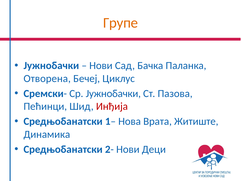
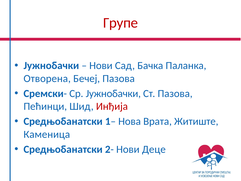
Групе colour: orange -> red (121, 23)
Бечеј Циклус: Циклус -> Пазова (119, 78)
Динамика: Динамика -> Каменица (47, 134)
Деци: Деци -> Деце (154, 149)
